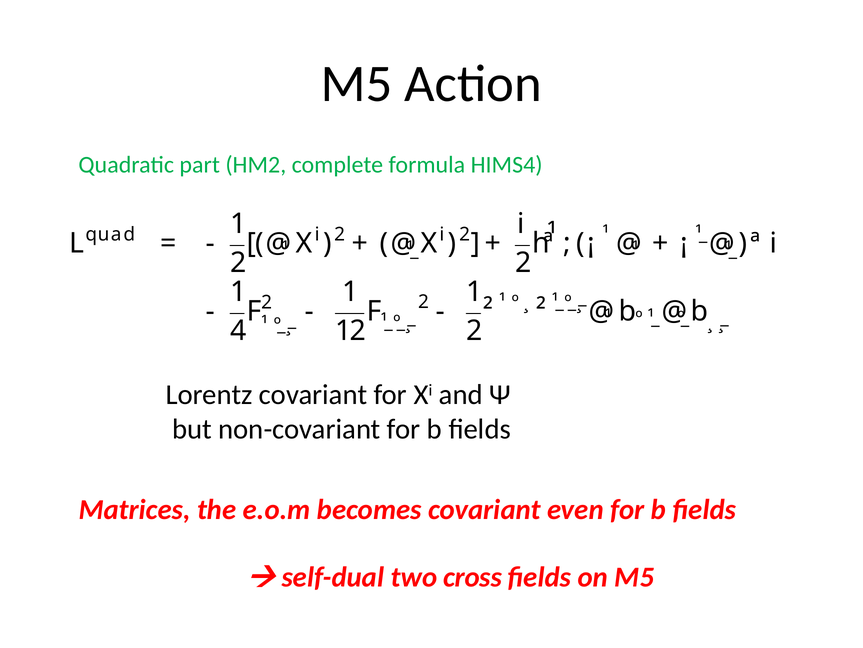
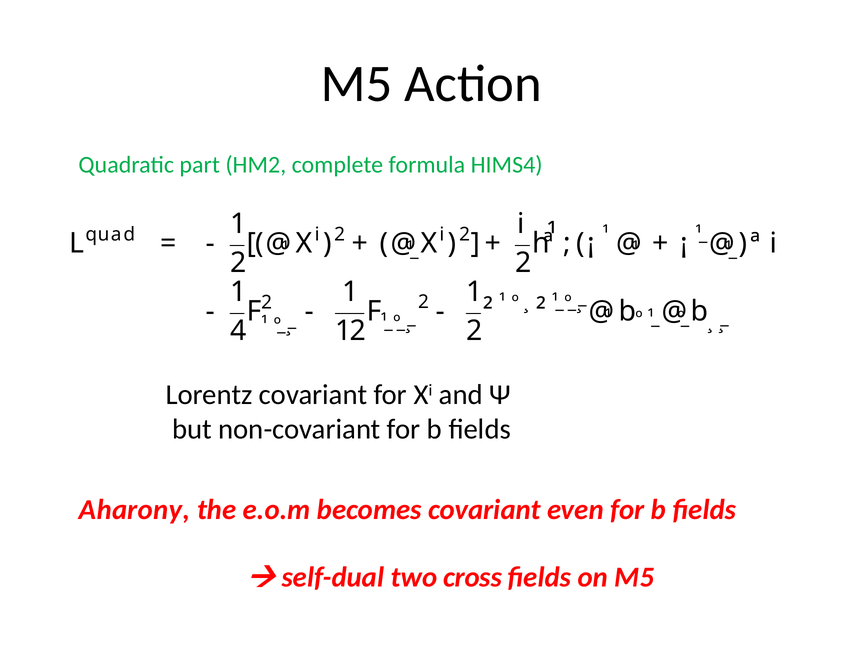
Matrices: Matrices -> Aharony (134, 509)
